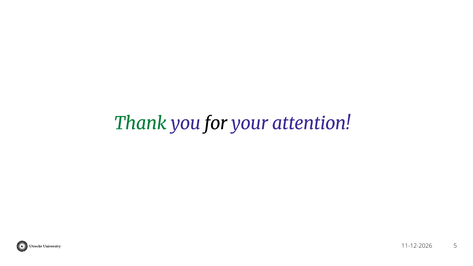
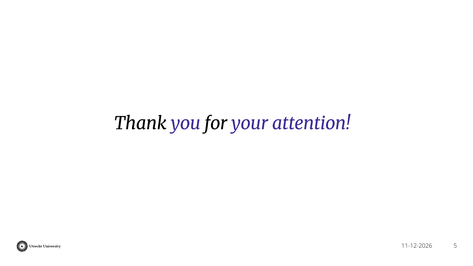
Thank colour: green -> black (140, 123)
